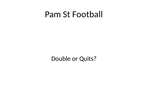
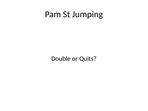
Football: Football -> Jumping (88, 14)
